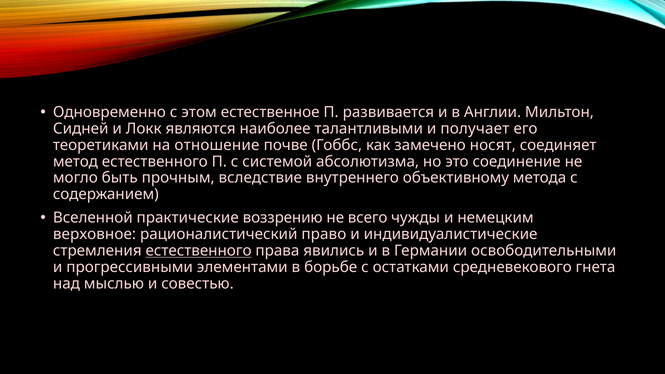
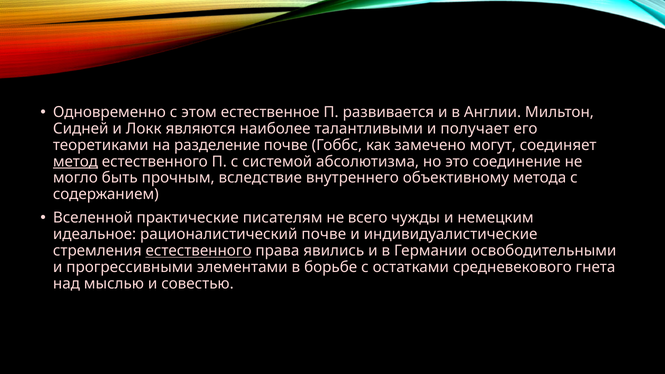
отношение: отношение -> разделение (217, 145)
носят: носят -> могут (493, 145)
метод underline: none -> present (75, 162)
воззрению: воззрению -> писателям (283, 218)
верховное: верховное -> идеальное (95, 234)
рационалистический право: право -> почве (324, 234)
